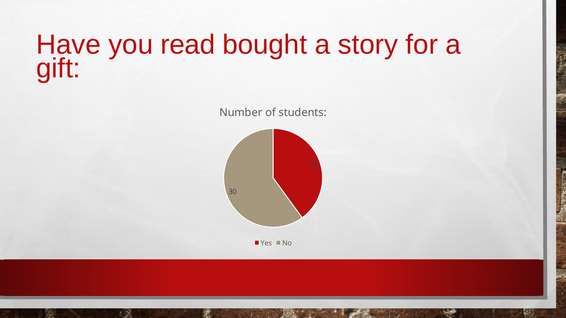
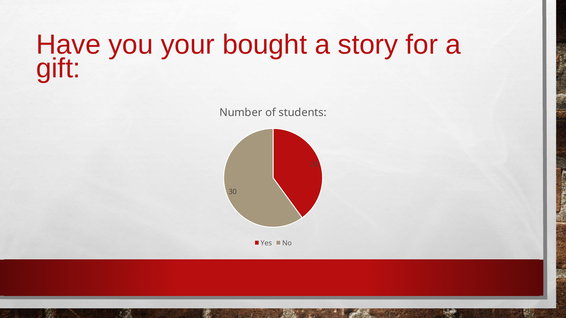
read: read -> your (188, 45)
